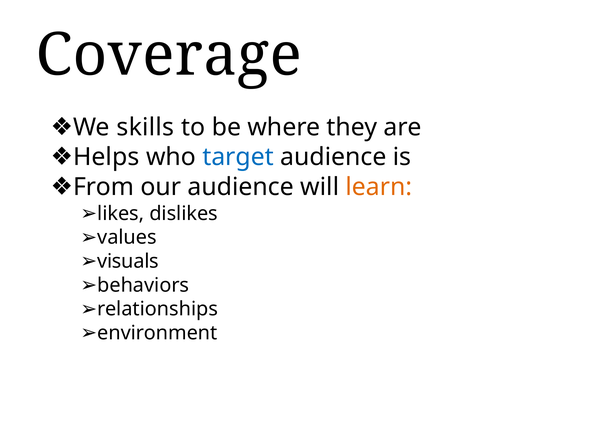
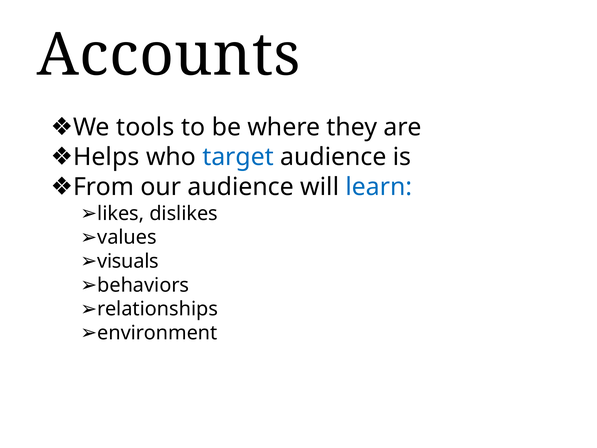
Coverage: Coverage -> Accounts (169, 55)
skills: skills -> tools (145, 127)
learn colour: orange -> blue (379, 187)
